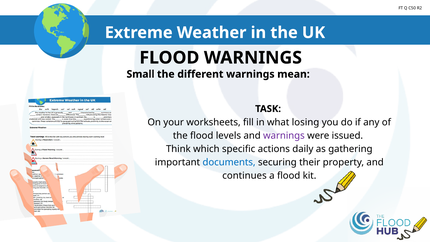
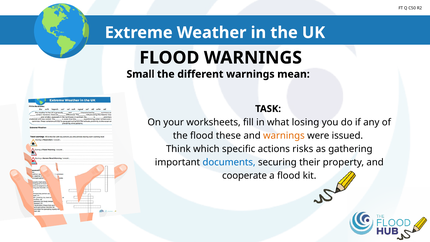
levels: levels -> these (228, 136)
warnings colour: purple -> orange (284, 136)
daily: daily -> risks (303, 149)
continues: continues -> cooperate (245, 176)
